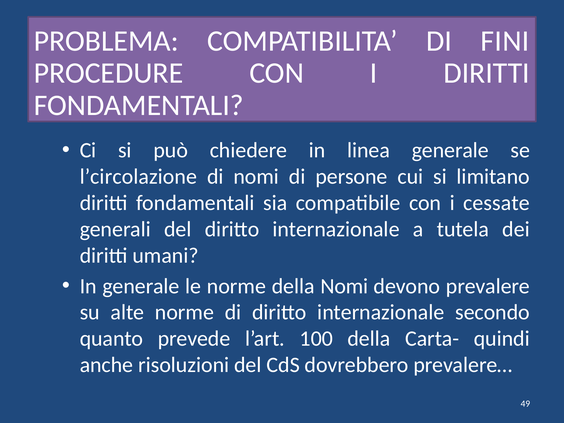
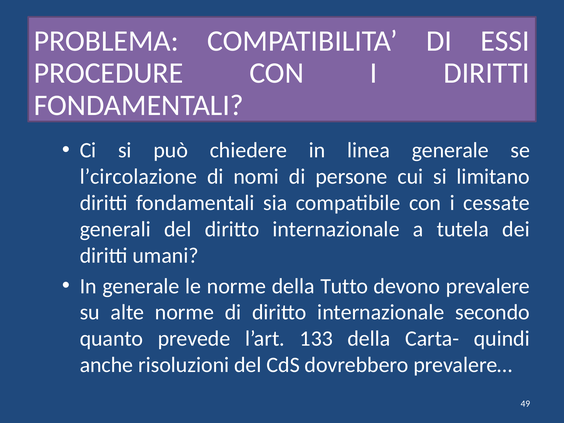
FINI: FINI -> ESSI (505, 41)
della Nomi: Nomi -> Tutto (344, 286)
100: 100 -> 133 (316, 339)
